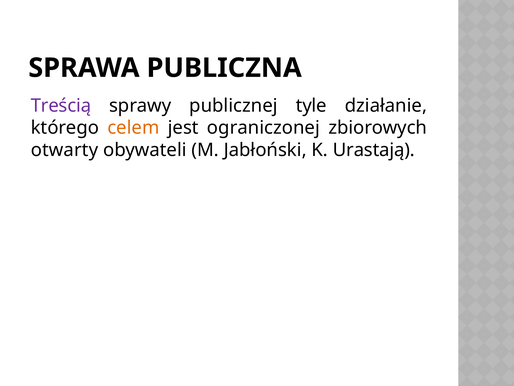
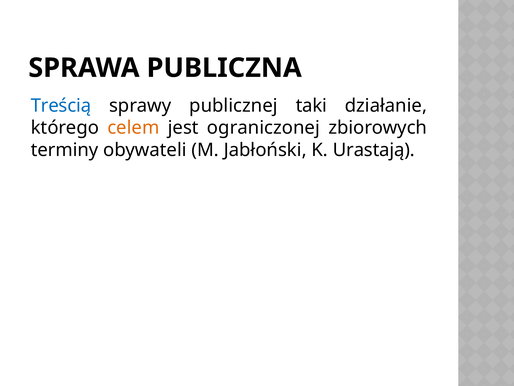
Treścią colour: purple -> blue (61, 105)
tyle: tyle -> taki (311, 105)
otwarty: otwarty -> terminy (65, 150)
